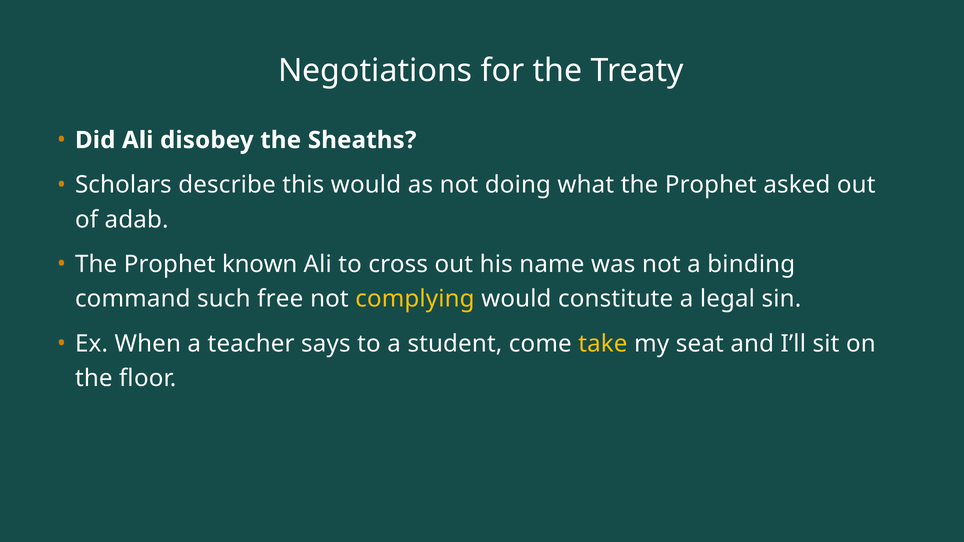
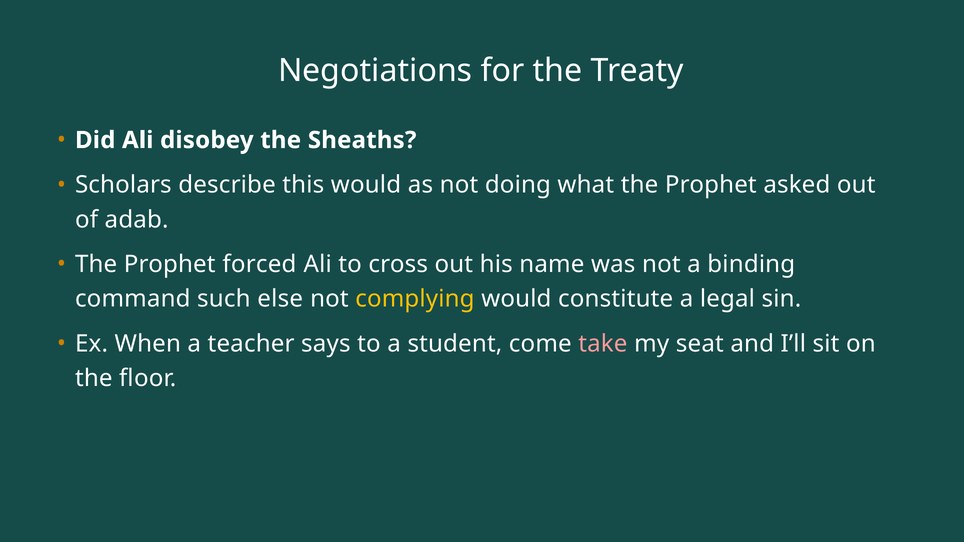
known: known -> forced (259, 264)
free: free -> else (280, 299)
take colour: yellow -> pink (603, 344)
